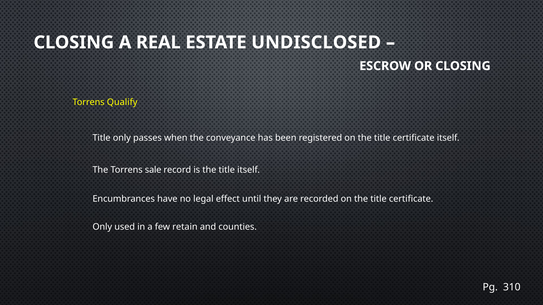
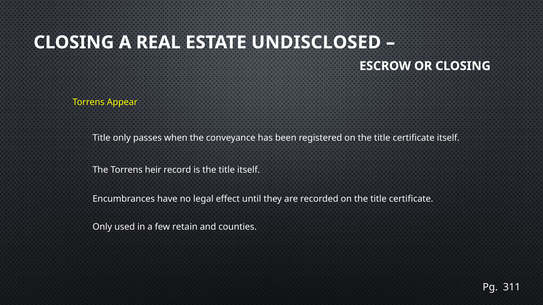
Qualify: Qualify -> Appear (122, 102)
sale: sale -> heir (153, 170)
310: 310 -> 311 (512, 288)
